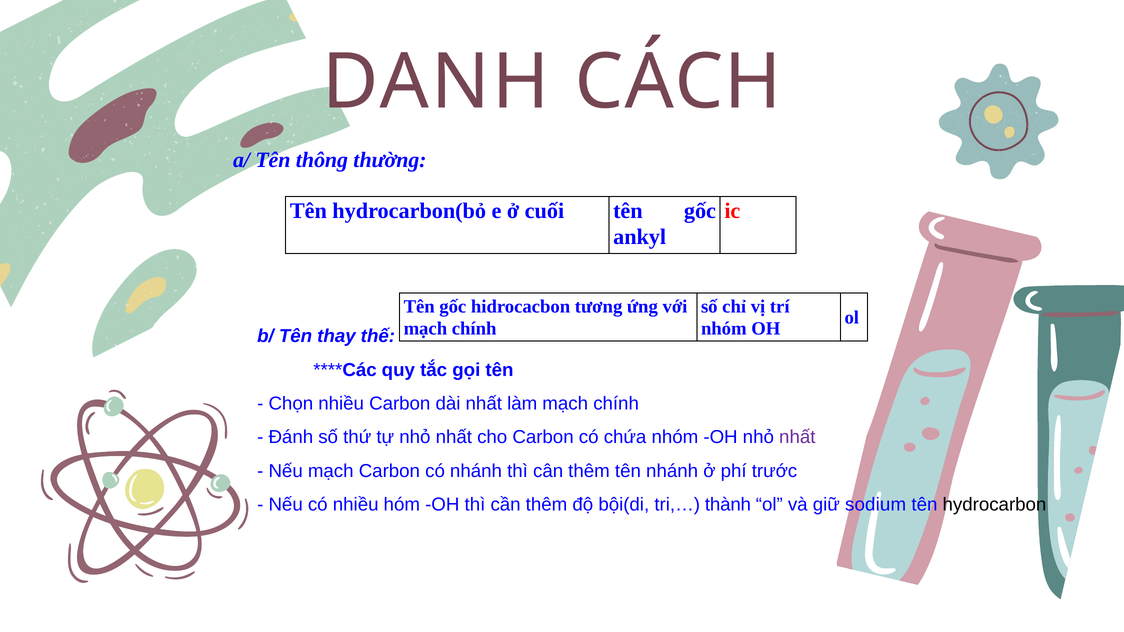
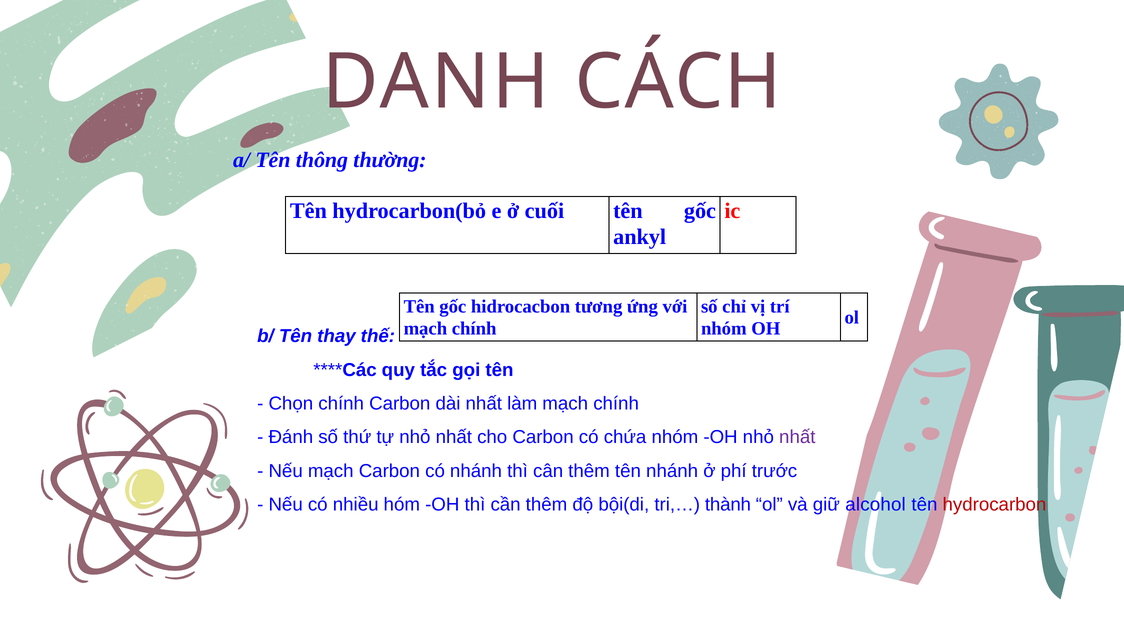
Chọn nhiều: nhiều -> chính (341, 404)
sodium: sodium -> alcohol (876, 505)
hydrocarbon colour: black -> red (994, 505)
